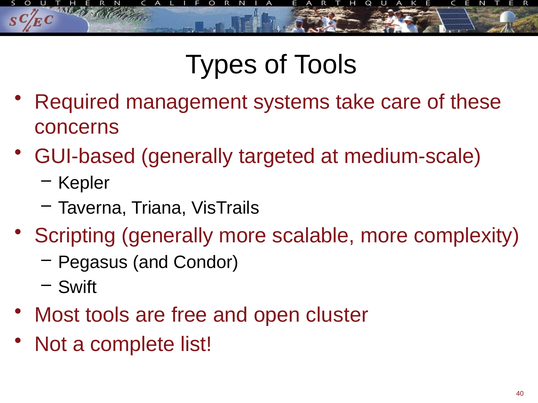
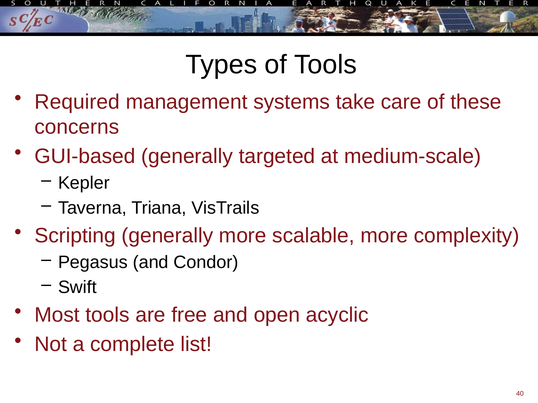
cluster: cluster -> acyclic (337, 315)
